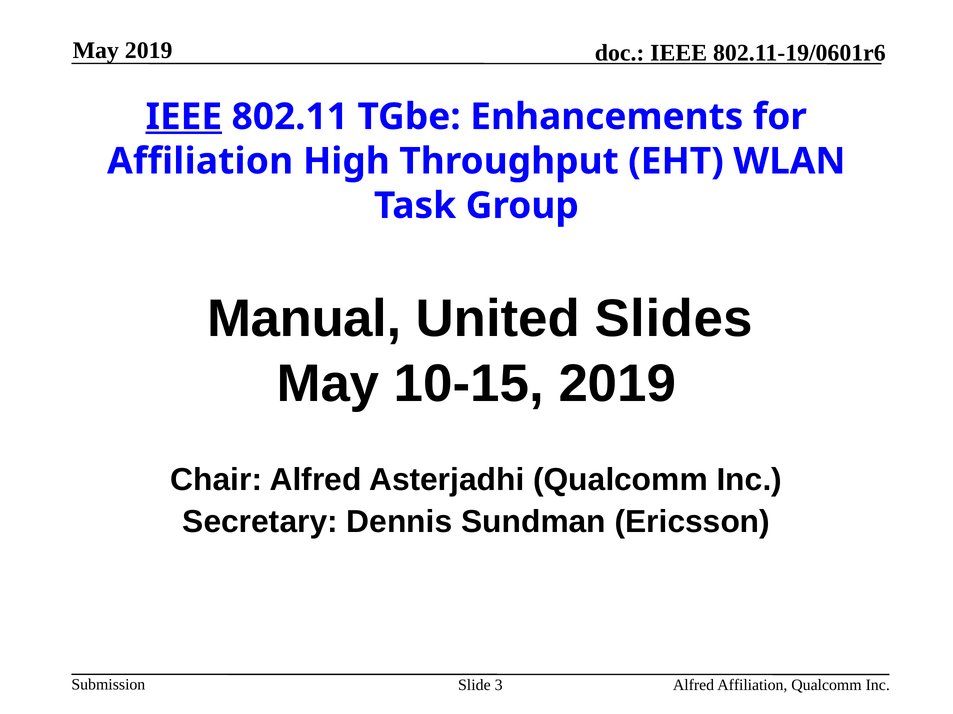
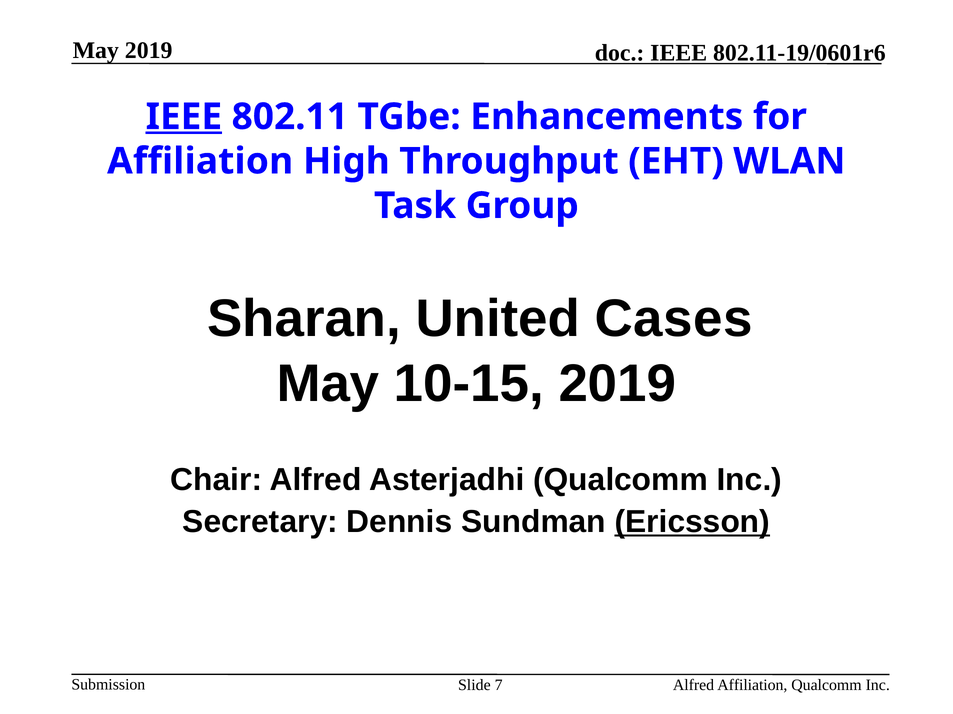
Manual: Manual -> Sharan (304, 319)
Slides: Slides -> Cases (674, 319)
Ericsson underline: none -> present (692, 522)
3: 3 -> 7 (499, 685)
